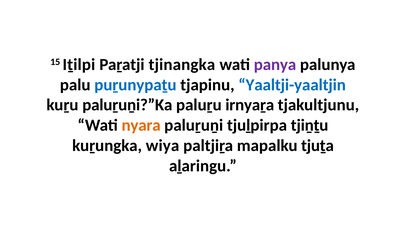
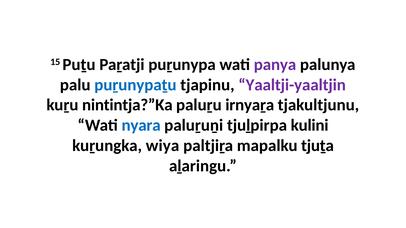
Iṯilpi: Iṯilpi -> Puṯu (79, 65)
tjinangka: tjinangka -> puṟunypa (182, 65)
Yaaltji-yaaltjin colour: blue -> purple (292, 85)
paluṟuṉi?”Ka: paluṟuṉi?”Ka -> nintintja?”Ka (127, 105)
nyara colour: orange -> blue (141, 126)
tjiṉṯu: tjiṉṯu -> kulini (310, 126)
